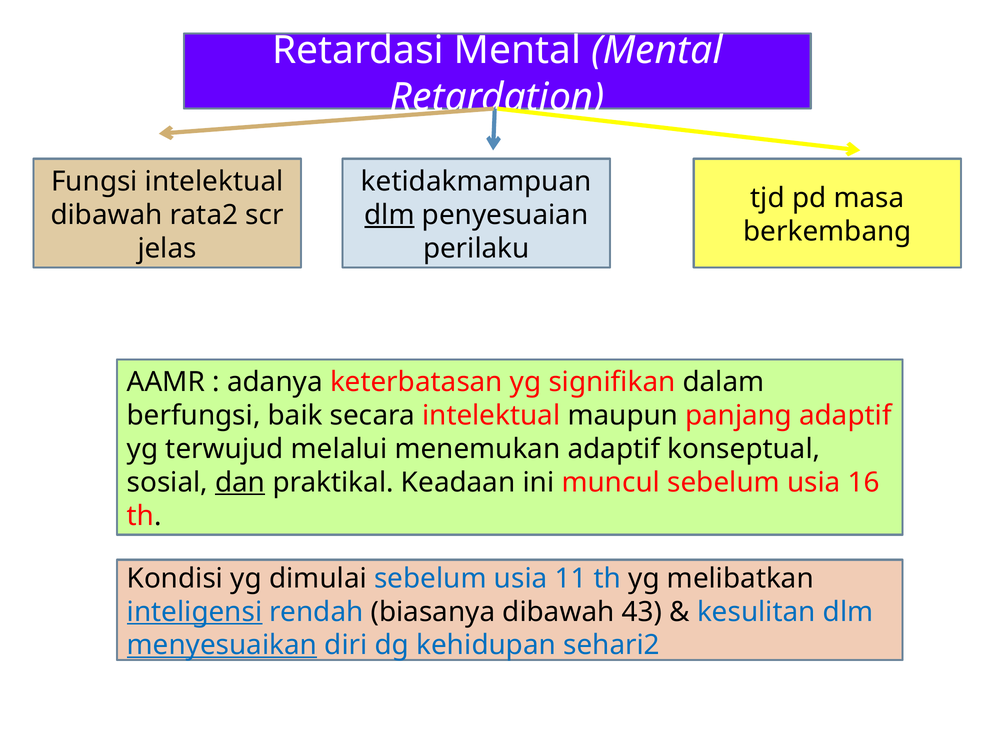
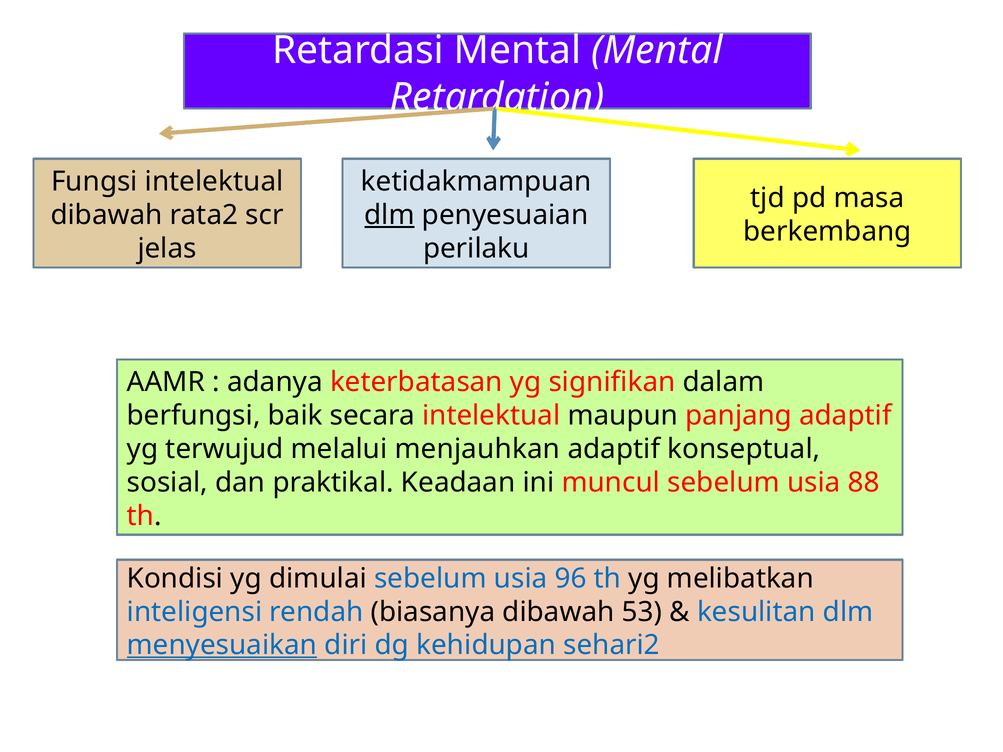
menemukan: menemukan -> menjauhkan (477, 449)
dan underline: present -> none (240, 483)
16: 16 -> 88 (864, 483)
11: 11 -> 96 (571, 579)
inteligensi underline: present -> none (195, 612)
43: 43 -> 53 (642, 612)
